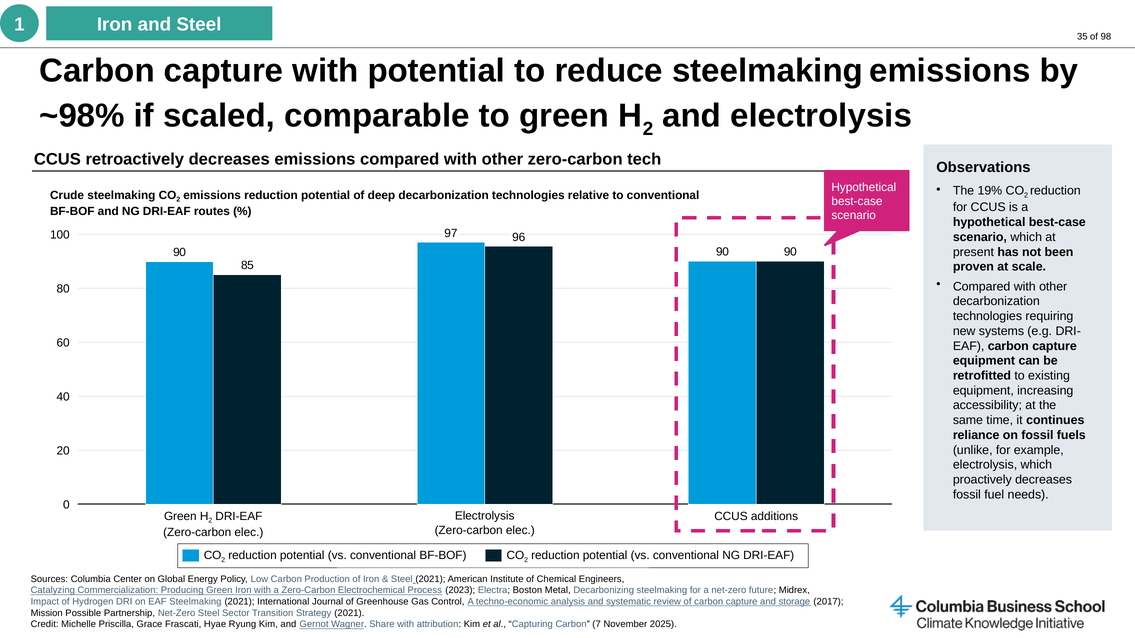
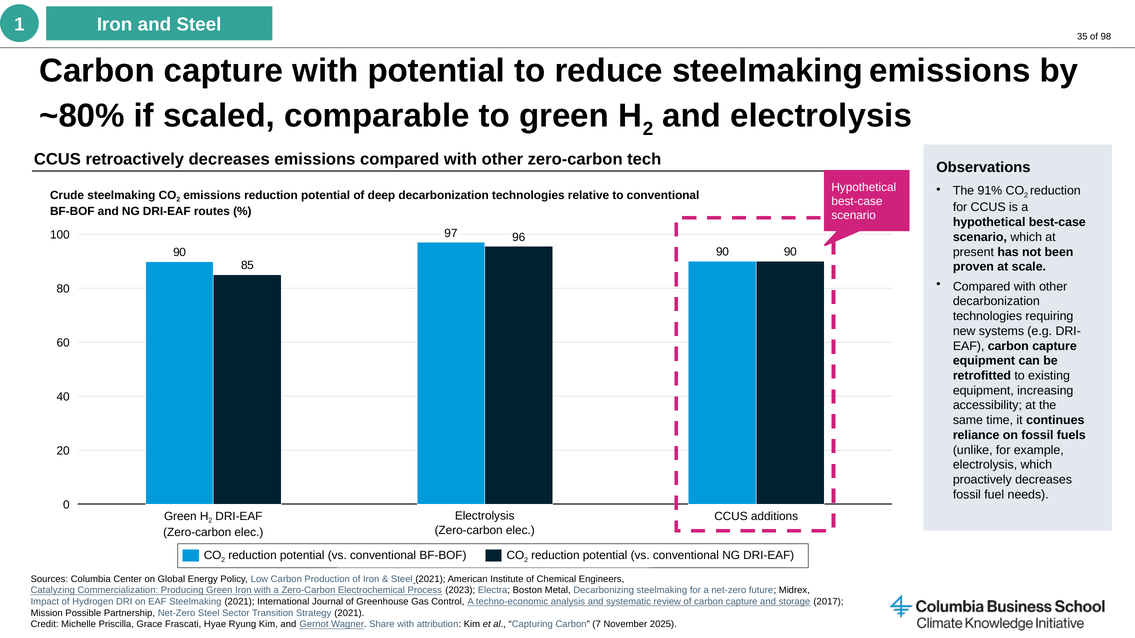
~98%: ~98% -> ~80% (82, 116)
19%: 19% -> 91% (990, 191)
